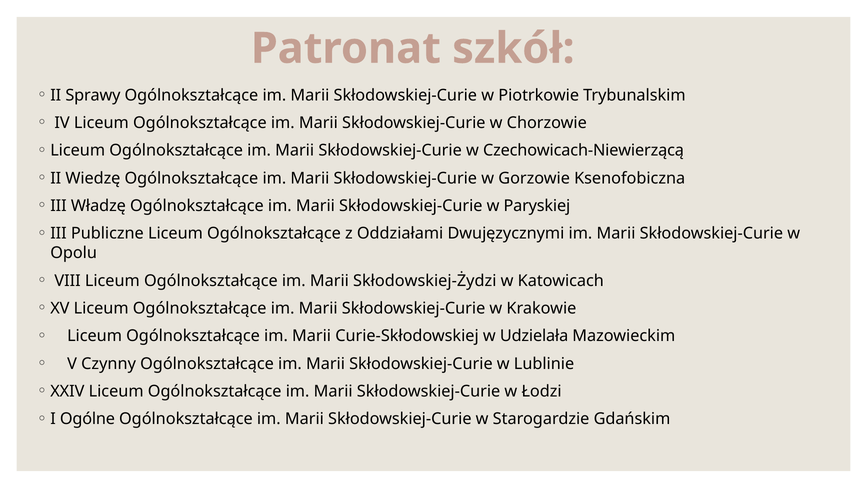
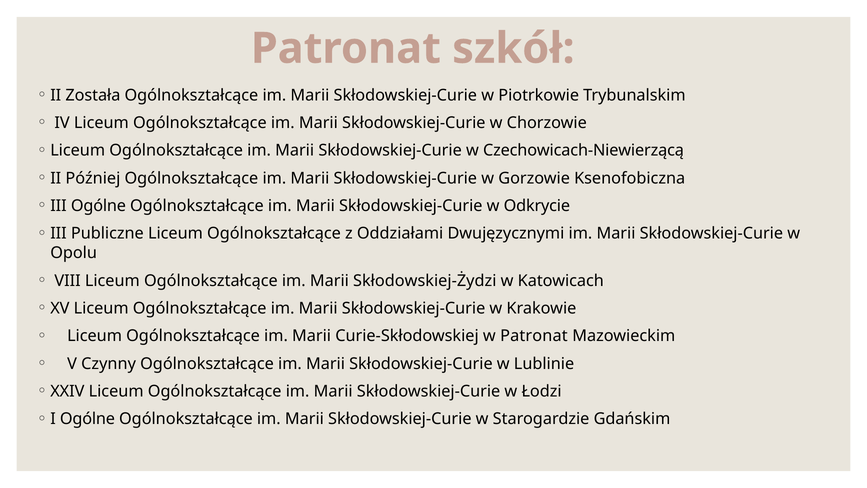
Sprawy: Sprawy -> Została (93, 95)
Wiedzę: Wiedzę -> Później (93, 178)
III Władzę: Władzę -> Ogólne (98, 206)
Paryskiej: Paryskiej -> Odkrycie (537, 206)
w Udzielała: Udzielała -> Patronat (534, 336)
